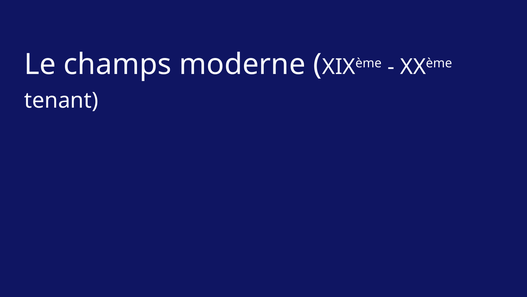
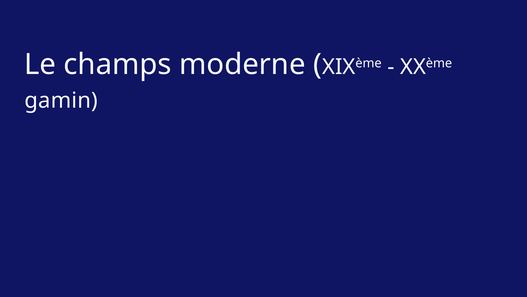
tenant: tenant -> gamin (61, 100)
